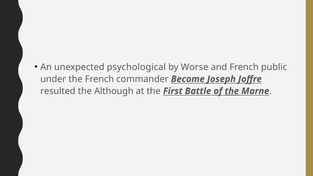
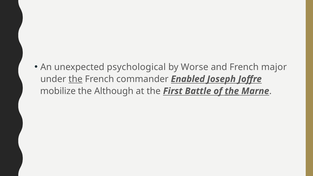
public: public -> major (274, 67)
the underline: none -> present (76, 79)
Become: Become -> Enabled (188, 79)
resulted: resulted -> mobilize (58, 91)
